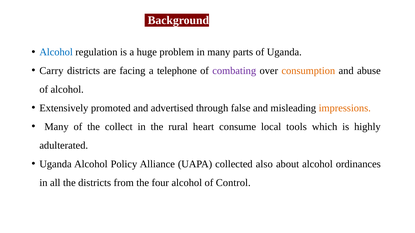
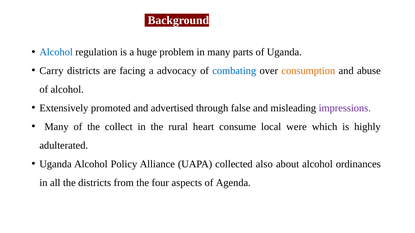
telephone: telephone -> advocacy (177, 71)
combating colour: purple -> blue (234, 71)
impressions colour: orange -> purple (345, 108)
tools: tools -> were (297, 127)
four alcohol: alcohol -> aspects (187, 183)
Control: Control -> Agenda (233, 183)
